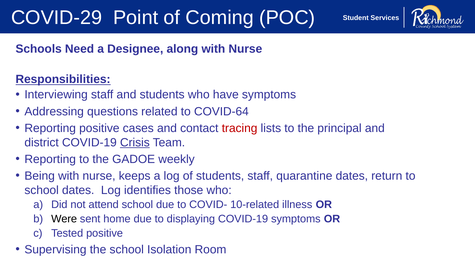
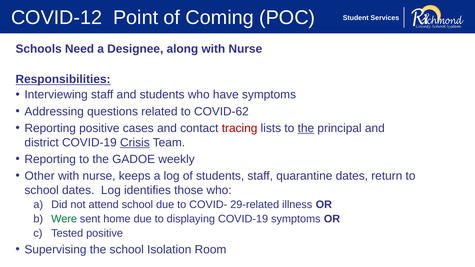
COVID-29: COVID-29 -> COVID-12 (57, 18)
COVID-64: COVID-64 -> COVID-62 (221, 112)
the underline: none -> present (306, 128)
Being: Being -> Other (40, 176)
10-related: 10-related -> 29-related (255, 205)
Were colour: black -> green (64, 219)
